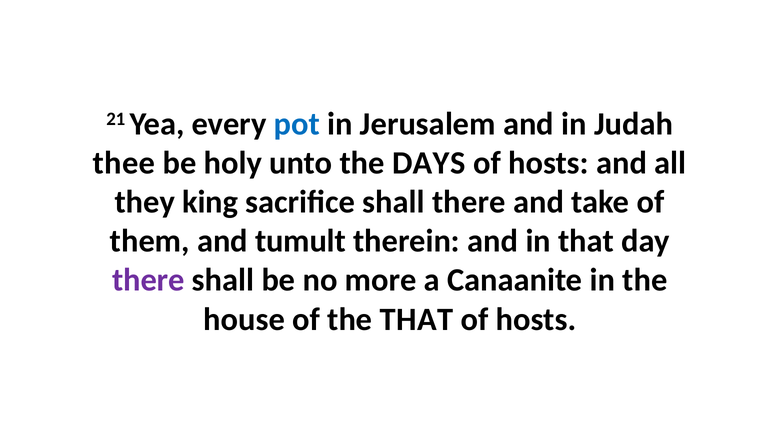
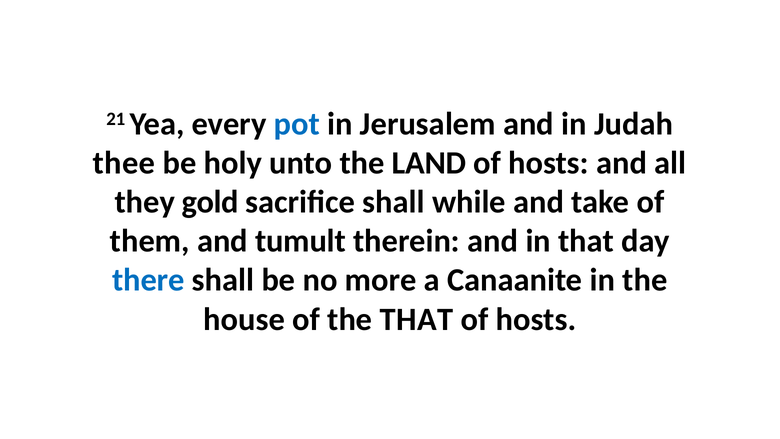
DAYS: DAYS -> LAND (429, 163)
king: king -> gold (210, 202)
shall there: there -> while (469, 202)
there colour: purple -> blue (148, 280)
